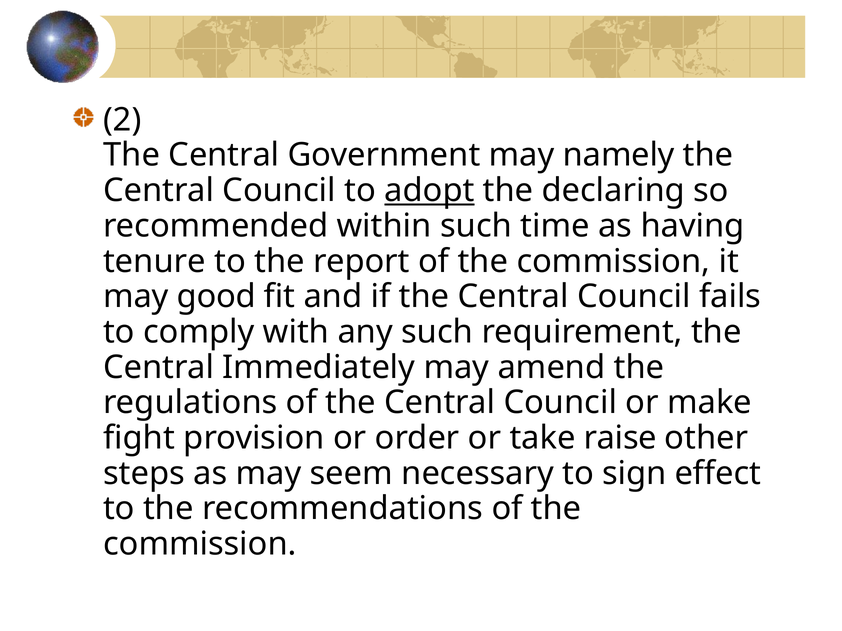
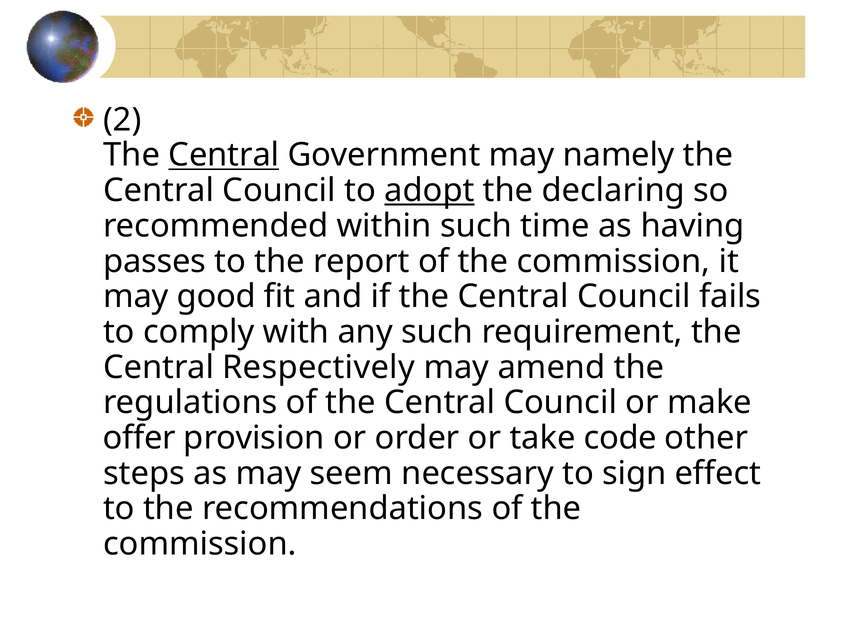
Central underline: none -> present (224, 155)
tenure: tenure -> passes (155, 261)
Immediately: Immediately -> Respectively (319, 368)
fight: fight -> offer (139, 438)
raise: raise -> code (620, 438)
